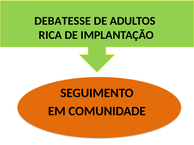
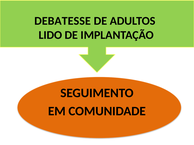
RICA: RICA -> LIDO (50, 35)
